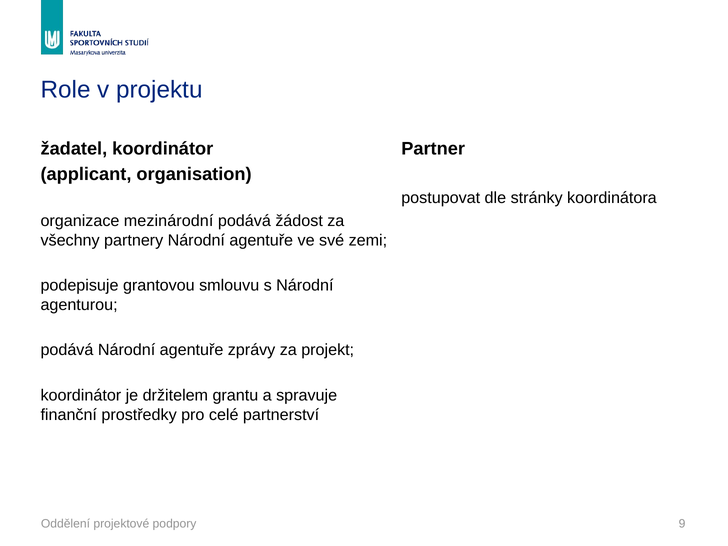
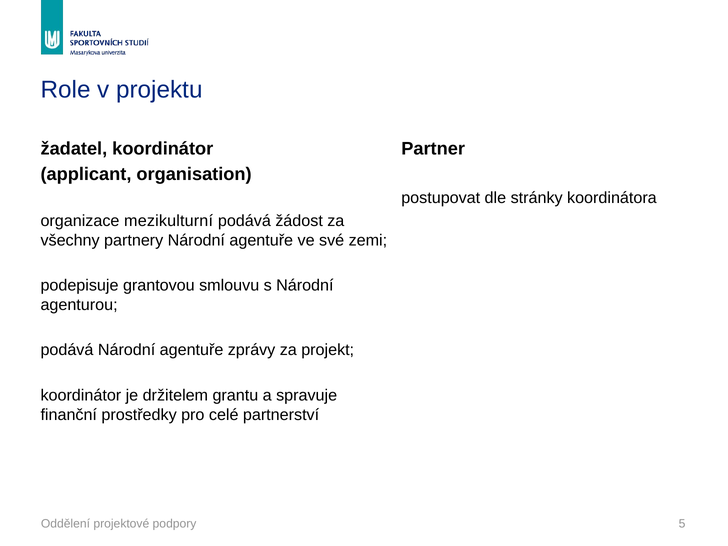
mezinárodní: mezinárodní -> mezikulturní (169, 221)
9: 9 -> 5 (682, 524)
